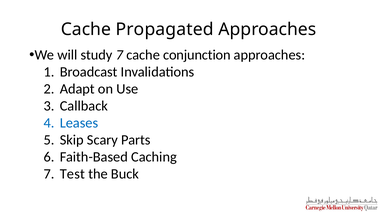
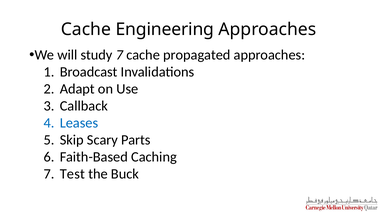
Propagated: Propagated -> Engineering (165, 29)
conjunction: conjunction -> propagated (197, 55)
